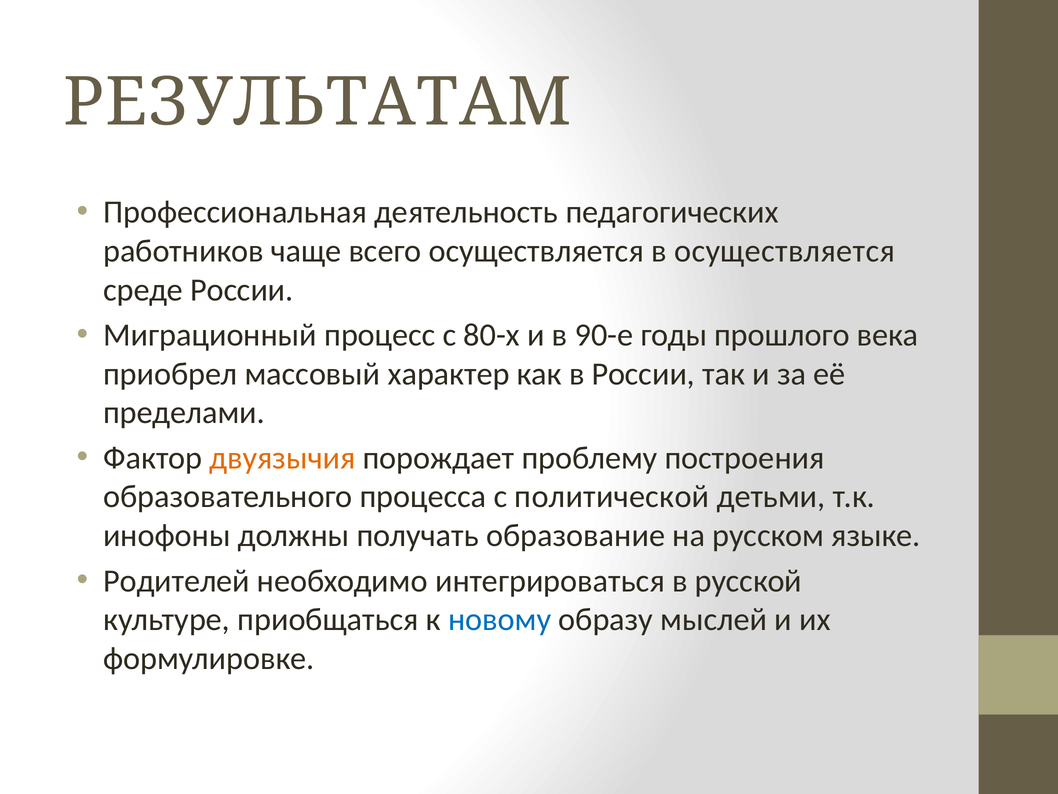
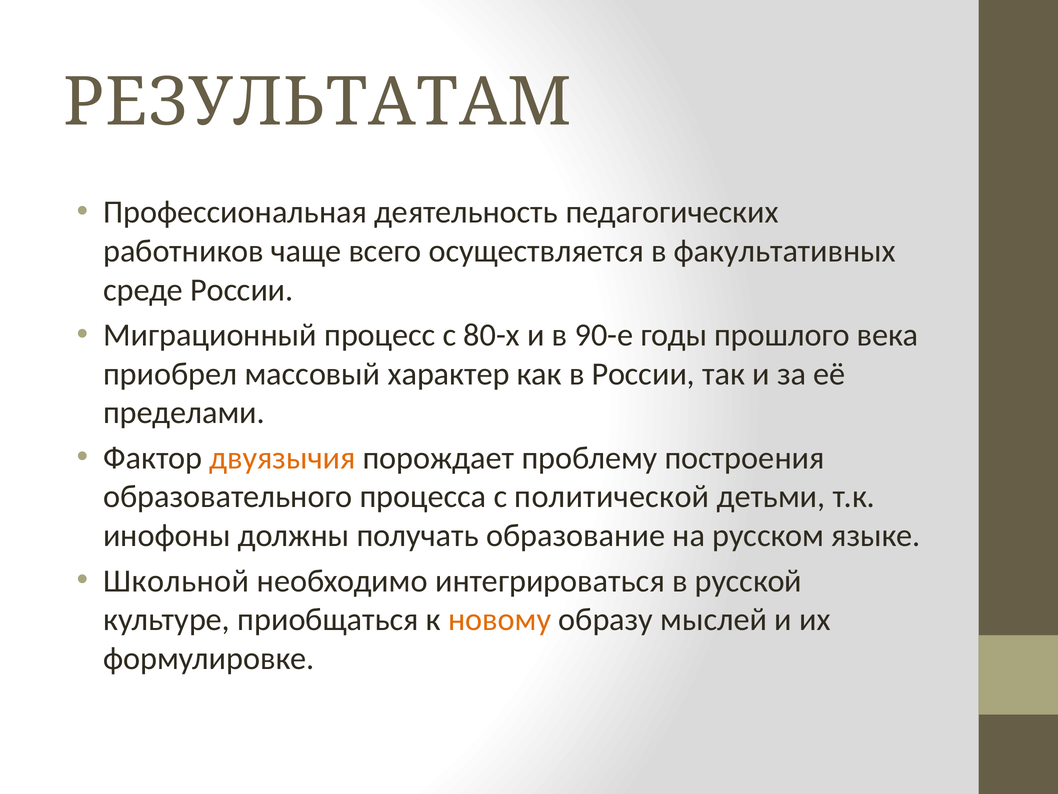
в осуществляется: осуществляется -> факультативных (785, 251)
Родителей: Родителей -> Школьной (176, 580)
новому colour: blue -> orange (500, 619)
